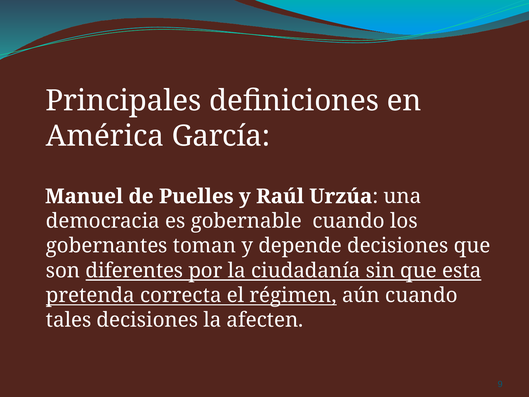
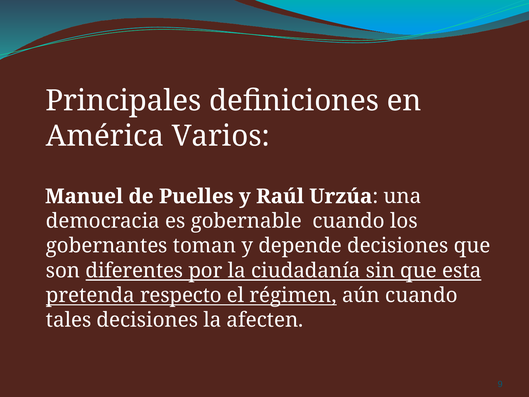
García: García -> Varios (221, 136)
correcta: correcta -> respecto (181, 295)
